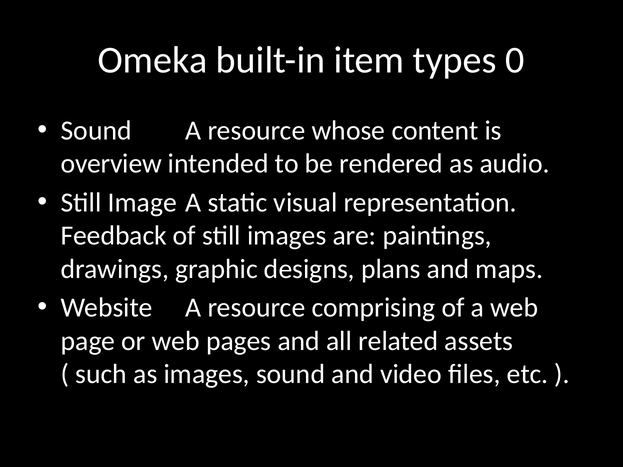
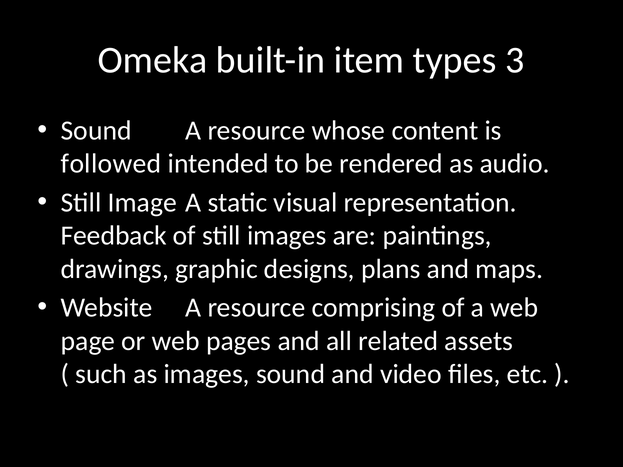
0: 0 -> 3 (515, 60)
overview: overview -> followed (111, 164)
